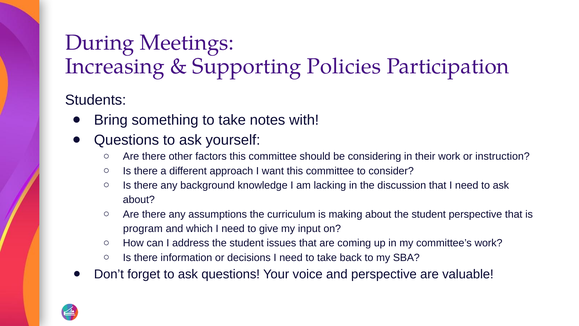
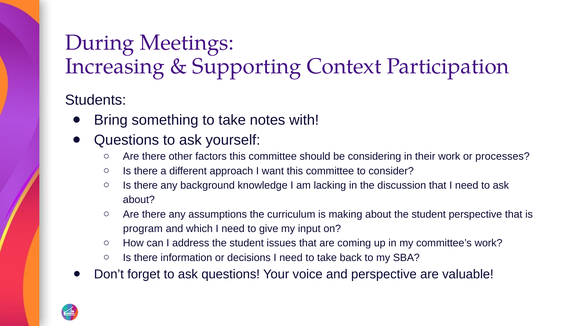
Policies: Policies -> Context (344, 66)
instruction: instruction -> processes (503, 156)
